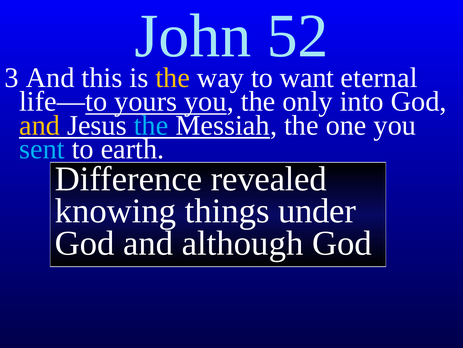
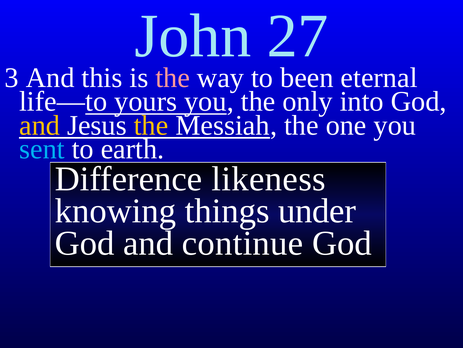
52: 52 -> 27 (298, 36)
the colour: yellow -> pink (173, 78)
want: want -> been (307, 78)
the colour: light blue -> yellow (151, 125)
revealed: revealed -> likeness (269, 179)
although: although -> continue (243, 243)
